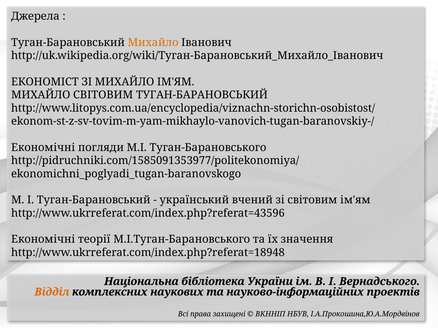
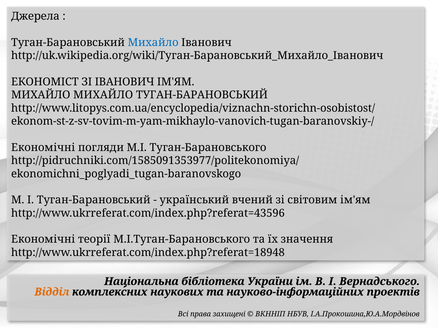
Михайло colour: orange -> blue (153, 43)
ЗІ МИХАЙЛО: МИХАЙЛО -> ІВАНОВИЧ (125, 82)
МИХАЙЛО СВІТОВИМ: СВІТОВИМ -> МИХАЙЛО (103, 95)
